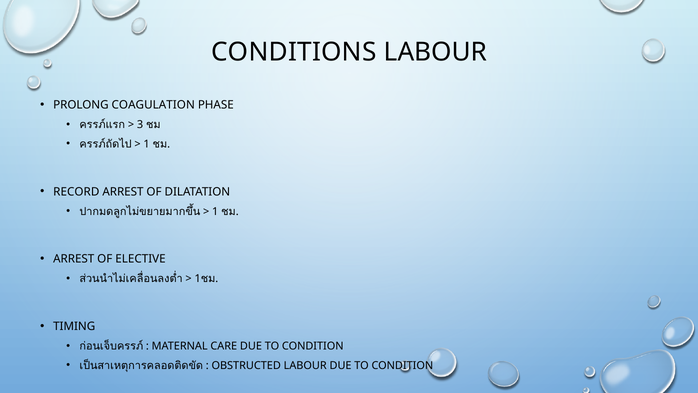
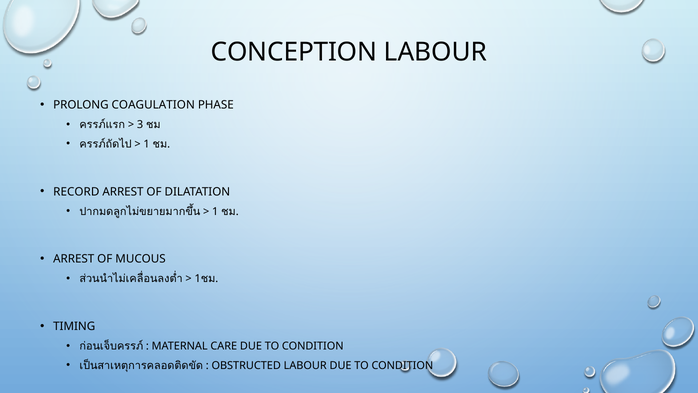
CONDITIONS: CONDITIONS -> CONCEPTION (294, 52)
ELECTIVE: ELECTIVE -> MUCOUS (141, 259)
